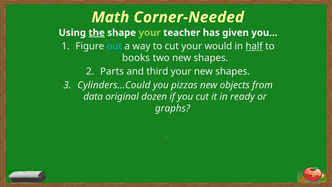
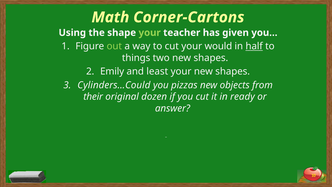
Corner-Needed: Corner-Needed -> Corner-Cartons (189, 17)
the underline: present -> none (97, 33)
out colour: light blue -> light green (114, 46)
books: books -> things (136, 58)
Parts: Parts -> Emily (112, 71)
third: third -> least (157, 71)
data: data -> their (93, 97)
graphs: graphs -> answer (173, 108)
